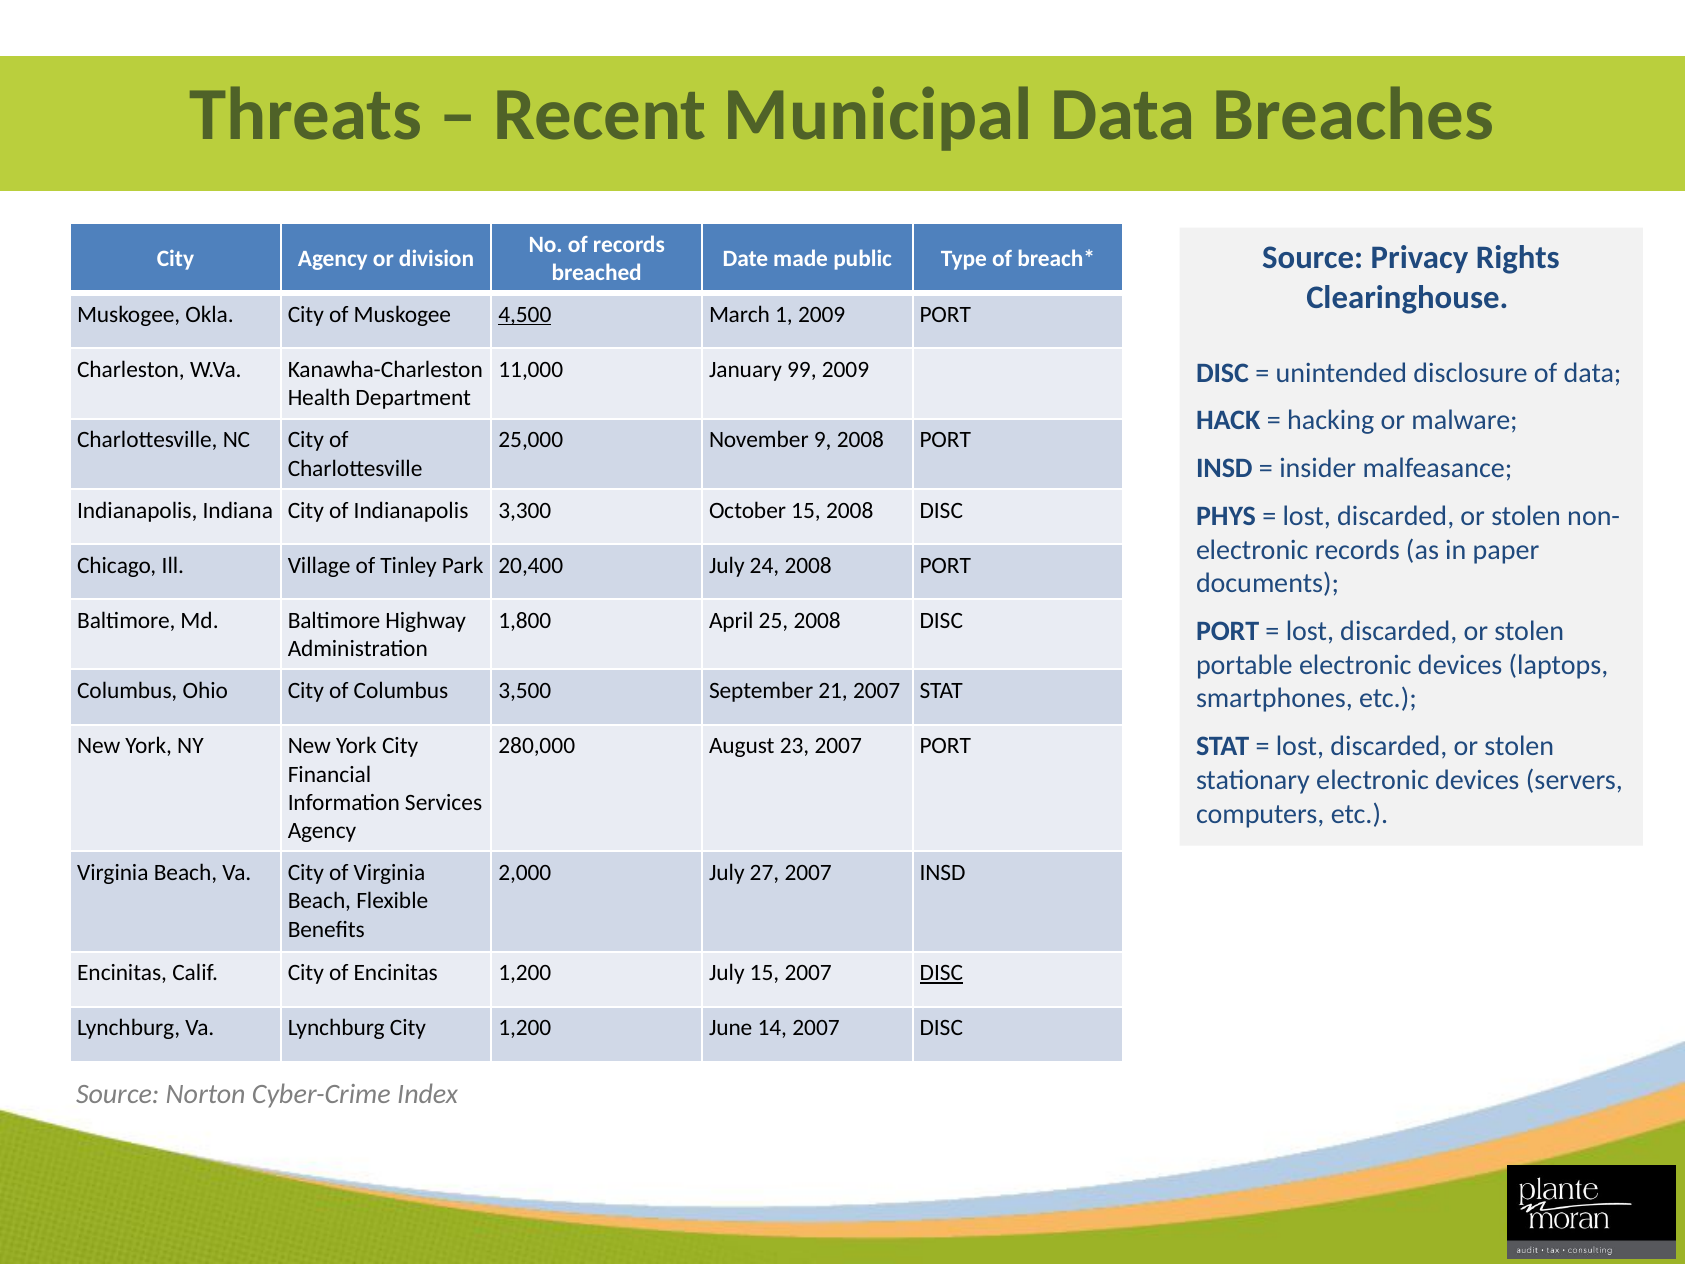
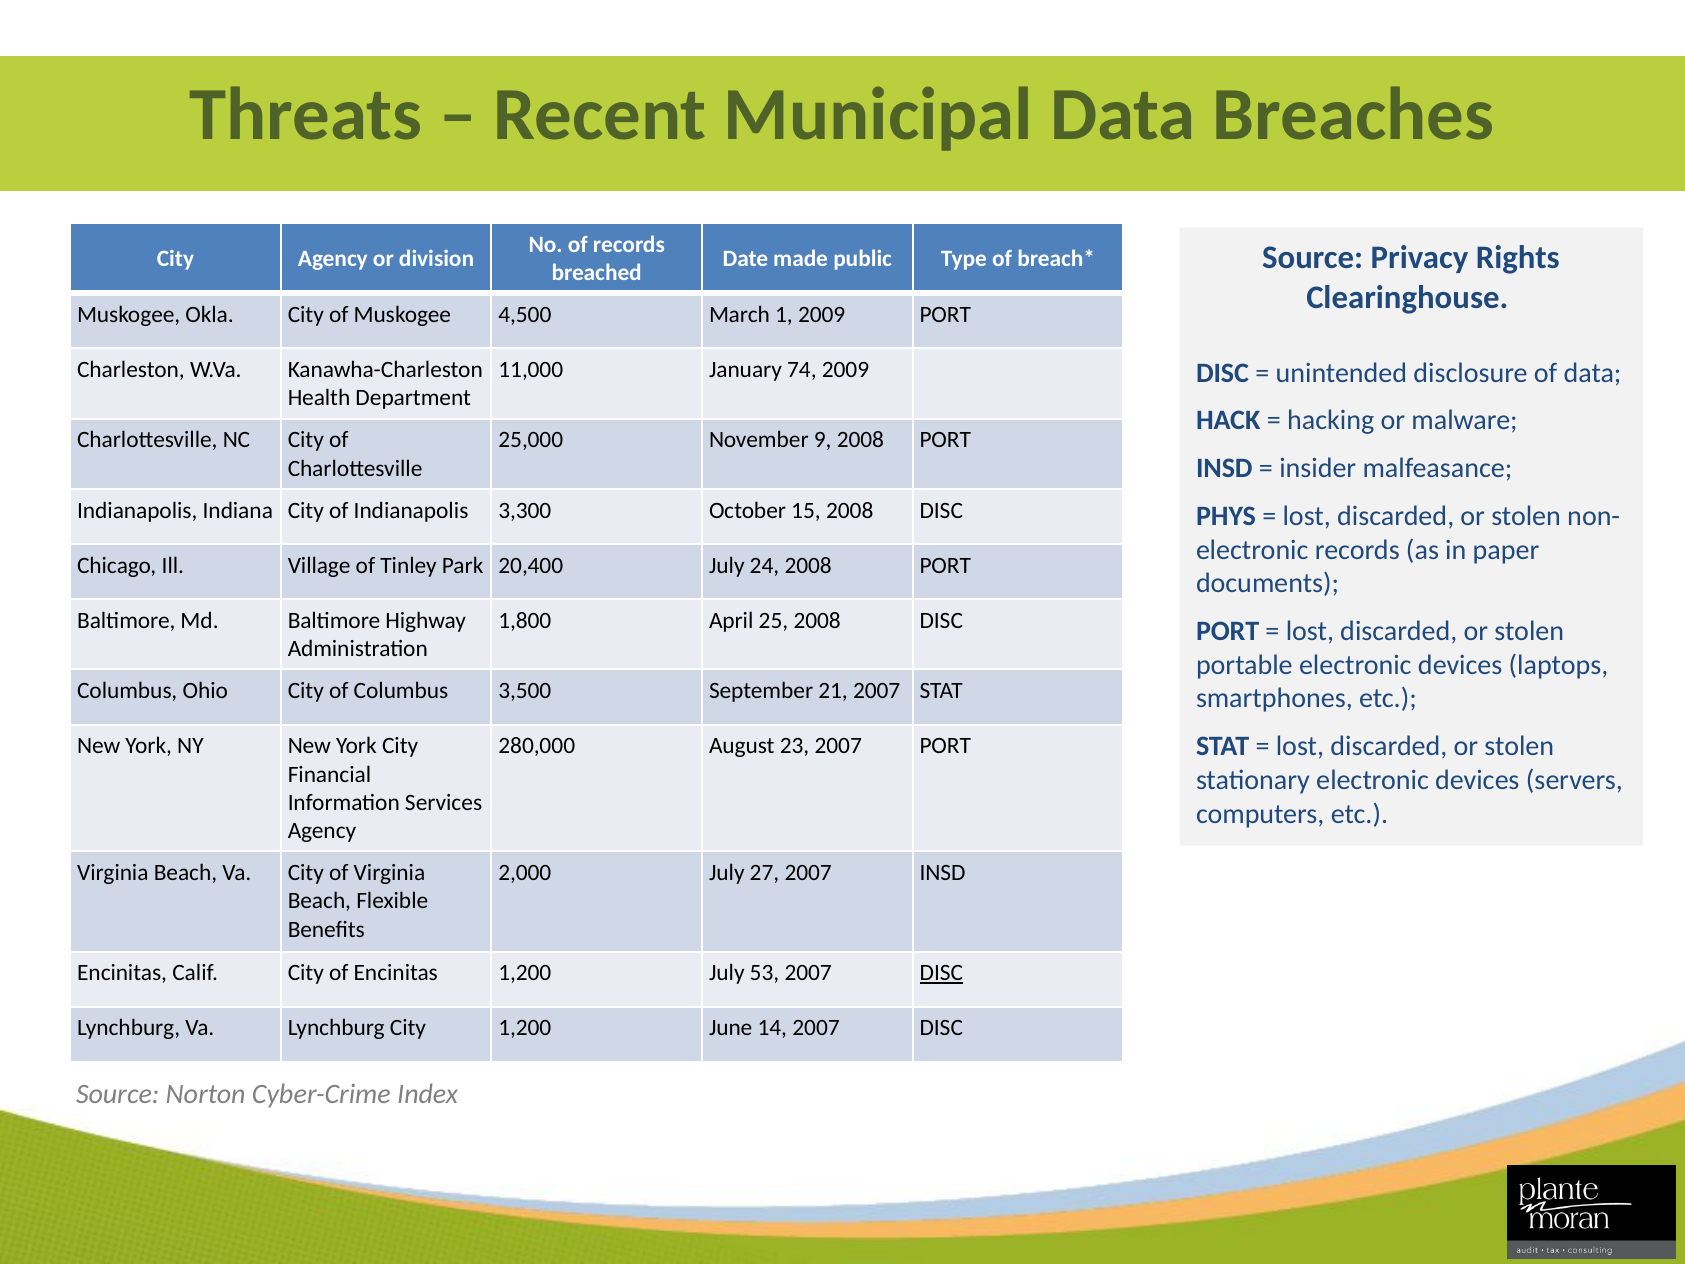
4,500 underline: present -> none (525, 315)
99: 99 -> 74 (802, 370)
July 15: 15 -> 53 (764, 973)
